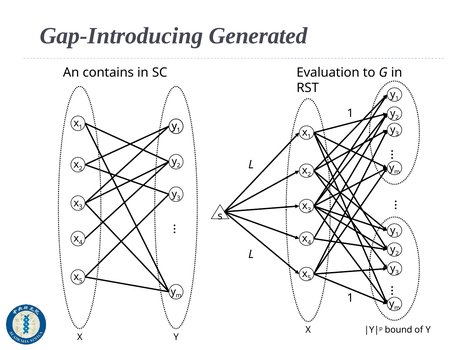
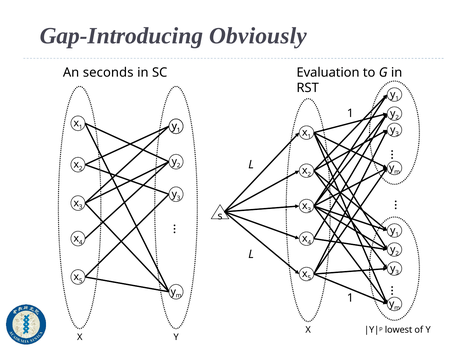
Generated: Generated -> Obviously (258, 36)
contains: contains -> seconds (108, 72)
bound: bound -> lowest (399, 330)
